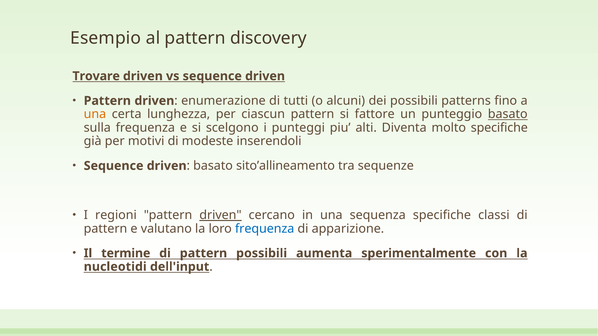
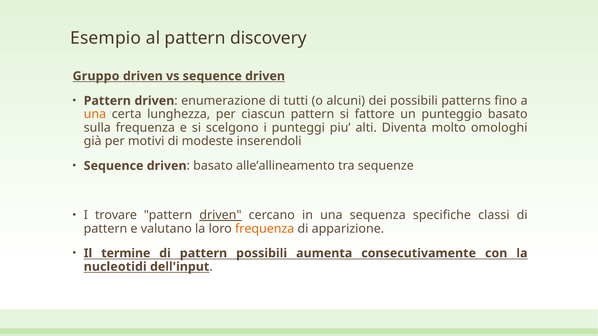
Trovare: Trovare -> Gruppo (96, 76)
basato underline: present -> none (508, 114)
molto specifiche: specifiche -> omologhi (499, 128)
sito’allineamento: sito’allineamento -> alle’allineamento (285, 166)
regioni: regioni -> trovare (116, 215)
frequenza colour: blue -> orange (265, 229)
sperimentalmente: sperimentalmente -> consecutivamente (419, 254)
